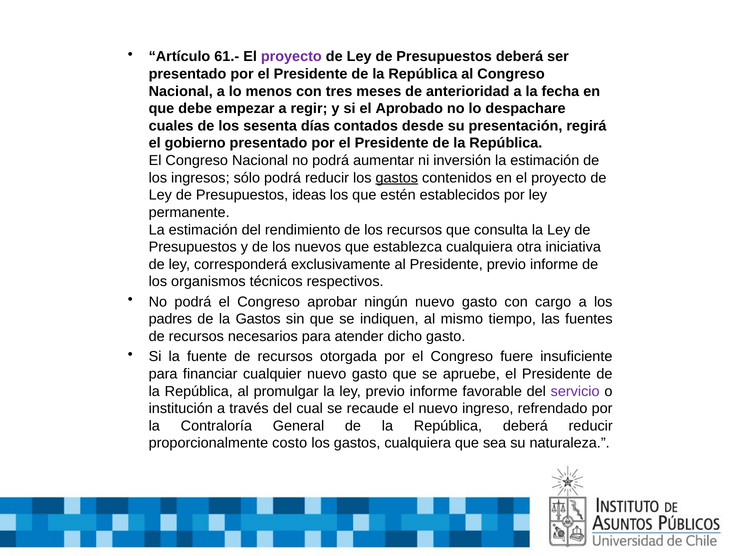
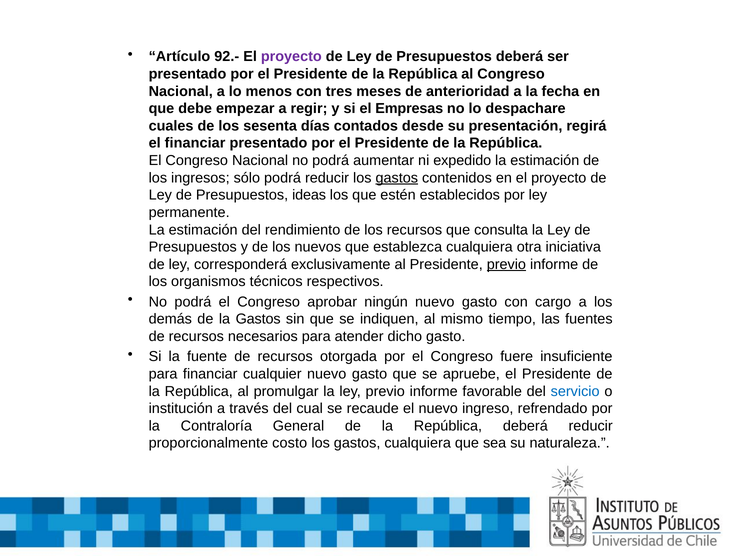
61.-: 61.- -> 92.- (227, 57)
Aprobado: Aprobado -> Empresas (409, 109)
el gobierno: gobierno -> financiar (195, 143)
inversión: inversión -> expedido (462, 160)
previo underline: none -> present (506, 264)
padres: padres -> demás (170, 319)
servicio colour: purple -> blue (575, 391)
